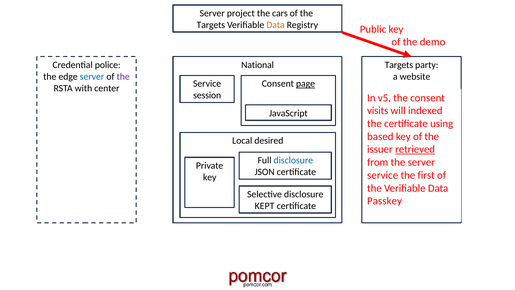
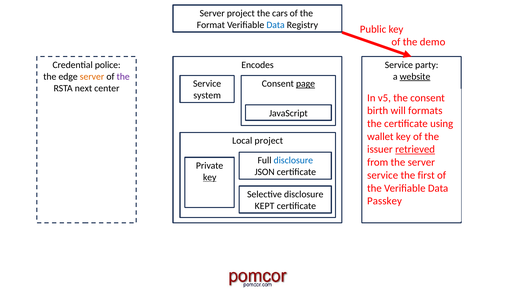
Targets: Targets -> Format (211, 25)
Data colour: orange -> blue (276, 25)
National: National -> Encodes (258, 65)
Targets: Targets -> Service (399, 65)
server colour: blue -> orange (92, 76)
website underline: none -> present (415, 76)
with: with -> next (83, 88)
session: session -> system (207, 95)
visits: visits -> birth (378, 111)
indexed: indexed -> formats (425, 111)
based: based -> wallet (380, 136)
Local desired: desired -> project (269, 141)
key underline: none -> present (210, 177)
